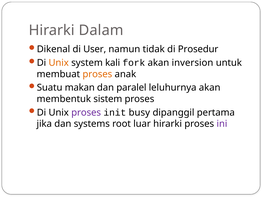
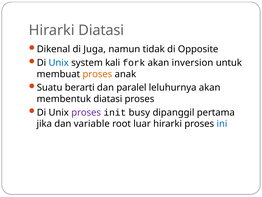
Hirarki Dalam: Dalam -> Diatasi (101, 30)
User: User -> Juga (95, 49)
Prosedur: Prosedur -> Opposite (198, 49)
Unix colour: orange -> blue (59, 63)
makan: makan -> berarti (80, 87)
membentuk sistem: sistem -> diatasi (108, 99)
systems: systems -> variable (92, 124)
ini colour: purple -> blue (222, 124)
